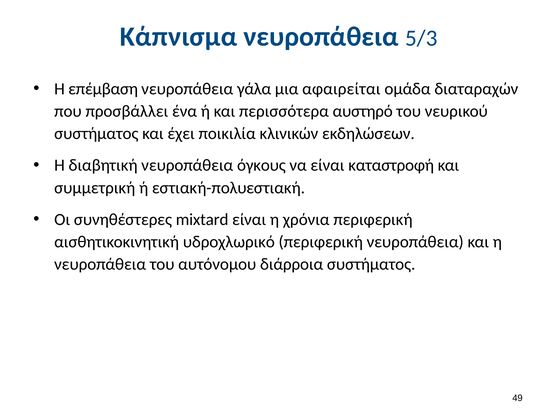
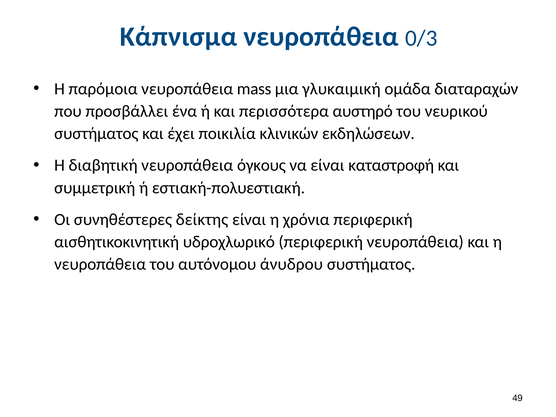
5/3: 5/3 -> 0/3 (421, 38)
επέμβαση: επέμβαση -> παρόμοια (103, 89)
γάλα: γάλα -> mass (254, 89)
αφαιρείται: αφαιρείται -> γλυκαιμική (341, 89)
mixtard: mixtard -> δείκτης (202, 219)
διάρροια: διάρροια -> άνυδρου (292, 264)
